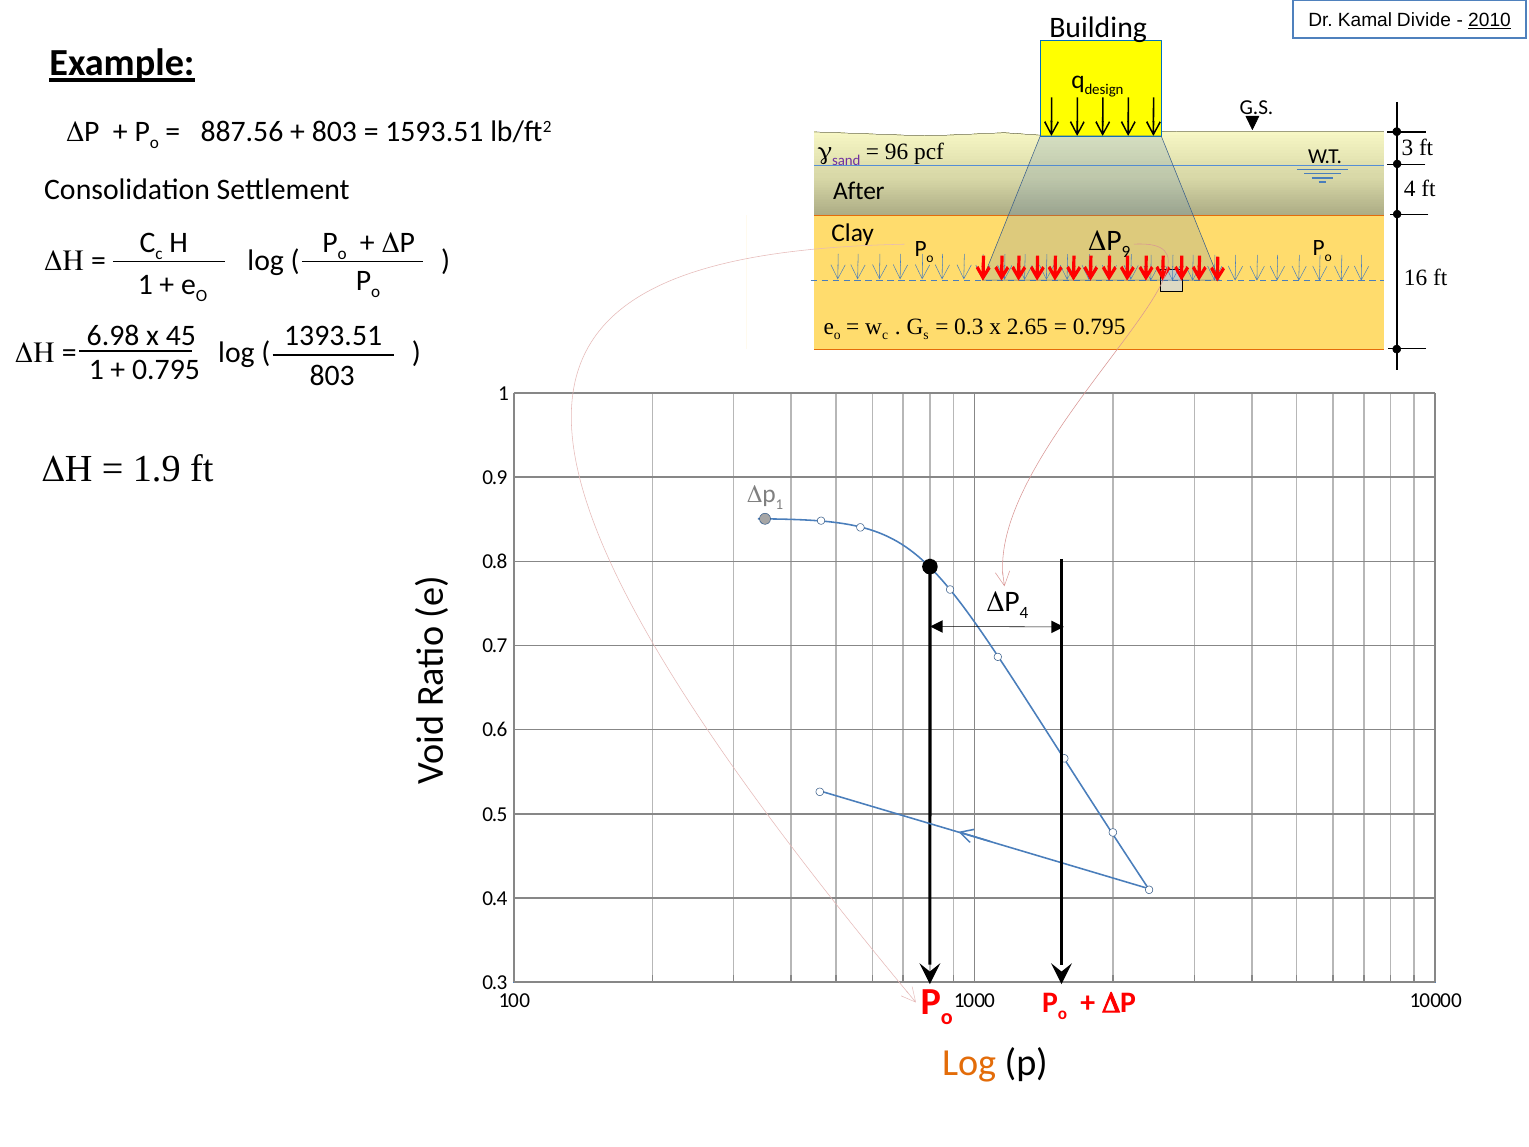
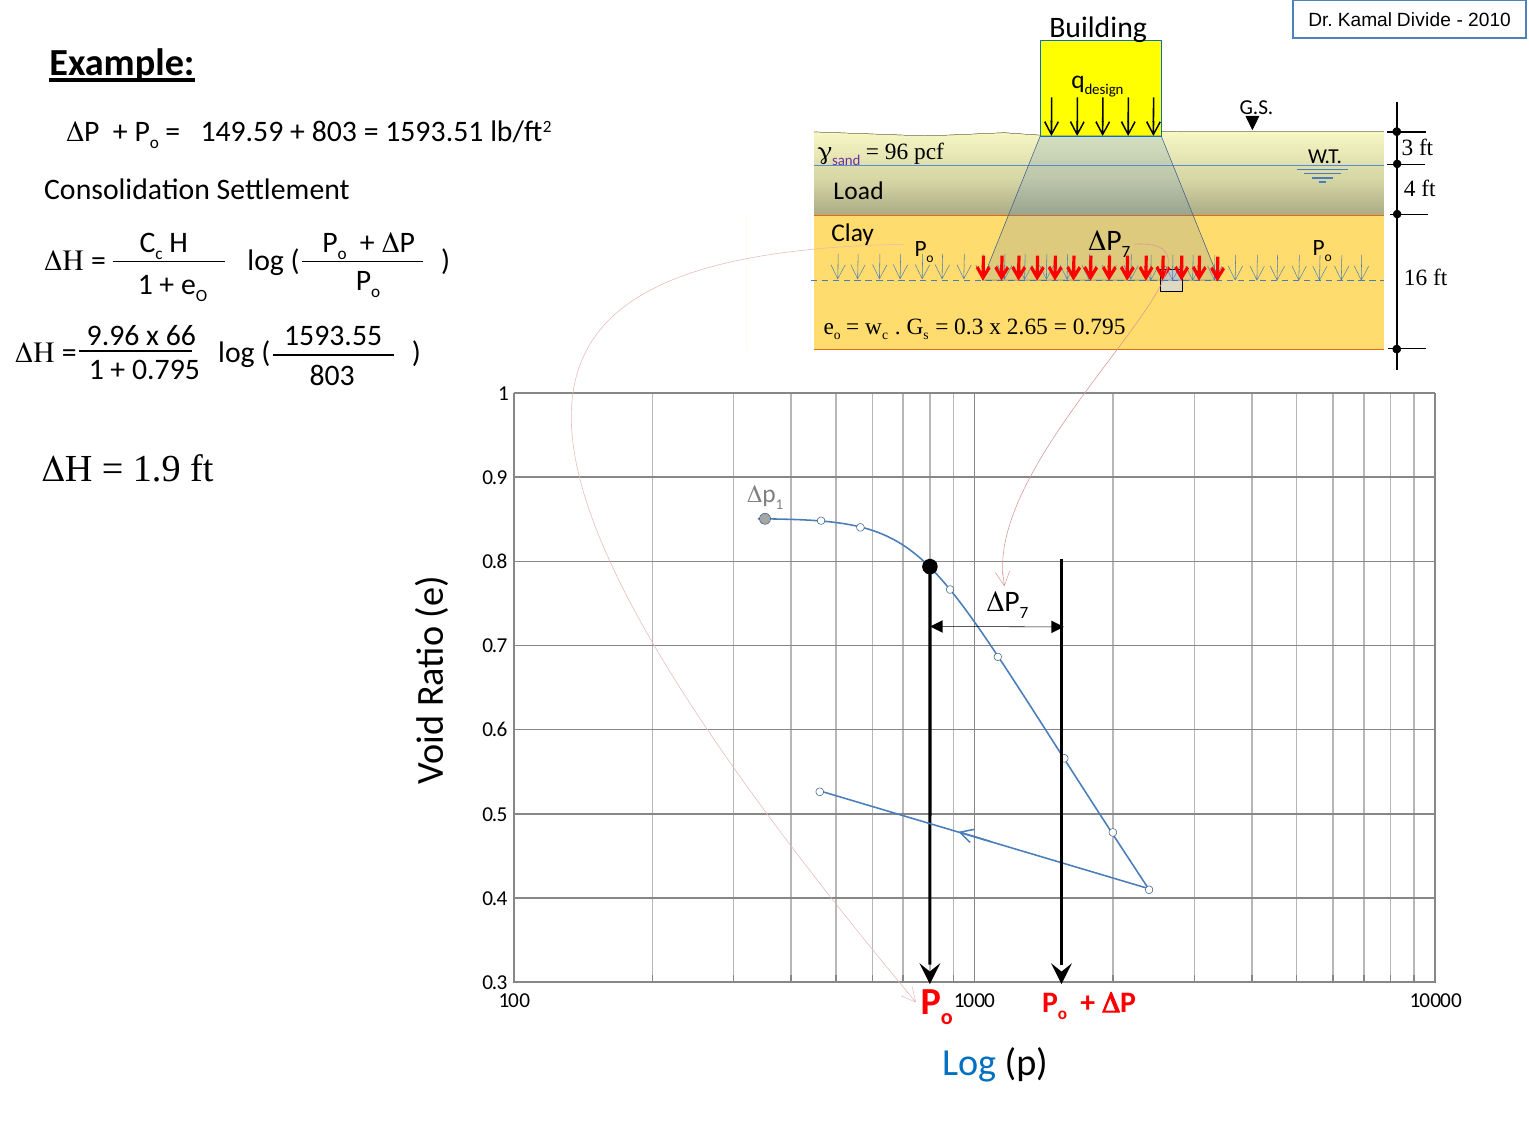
2010 underline: present -> none (1489, 20)
887.56: 887.56 -> 149.59 (242, 131)
After: After -> Load (859, 191)
9: 9 -> 7 (1126, 252)
6.98: 6.98 -> 9.96 (113, 336)
45: 45 -> 66 (181, 336)
1393.51: 1393.51 -> 1593.55 (333, 336)
4: 4 -> 7 (1024, 613)
Log colour: orange -> blue (969, 1063)
